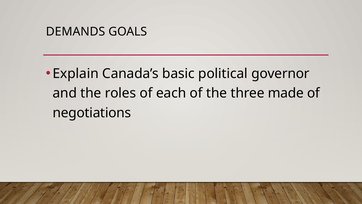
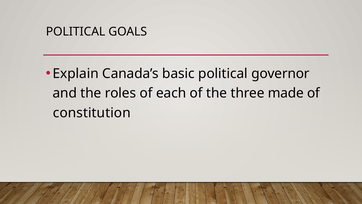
DEMANDS: DEMANDS -> POLITICAL (76, 32)
negotiations: negotiations -> constitution (92, 113)
